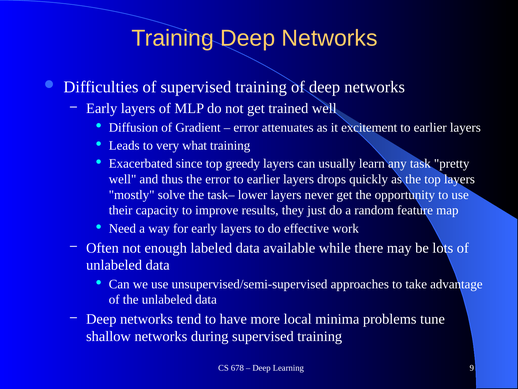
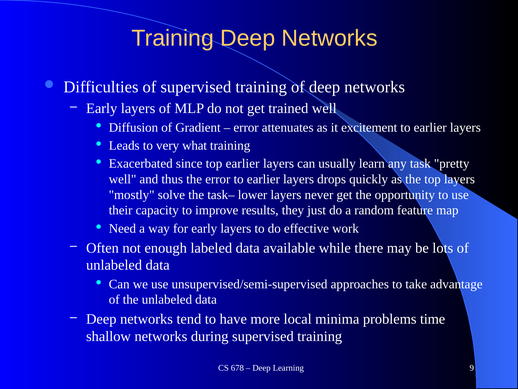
top greedy: greedy -> earlier (243, 163)
tune: tune -> time (433, 319)
